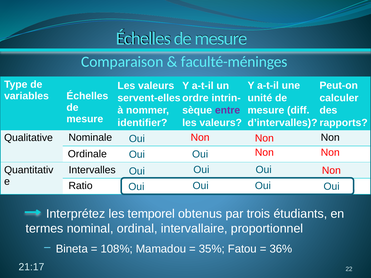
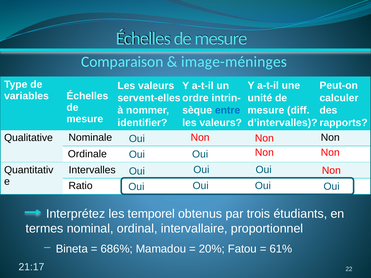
faculté-méninges: faculté-méninges -> image-méninges (234, 62)
entre colour: purple -> blue (228, 110)
108%: 108% -> 686% (117, 249)
35%: 35% -> 20% (212, 249)
36%: 36% -> 61% (281, 249)
